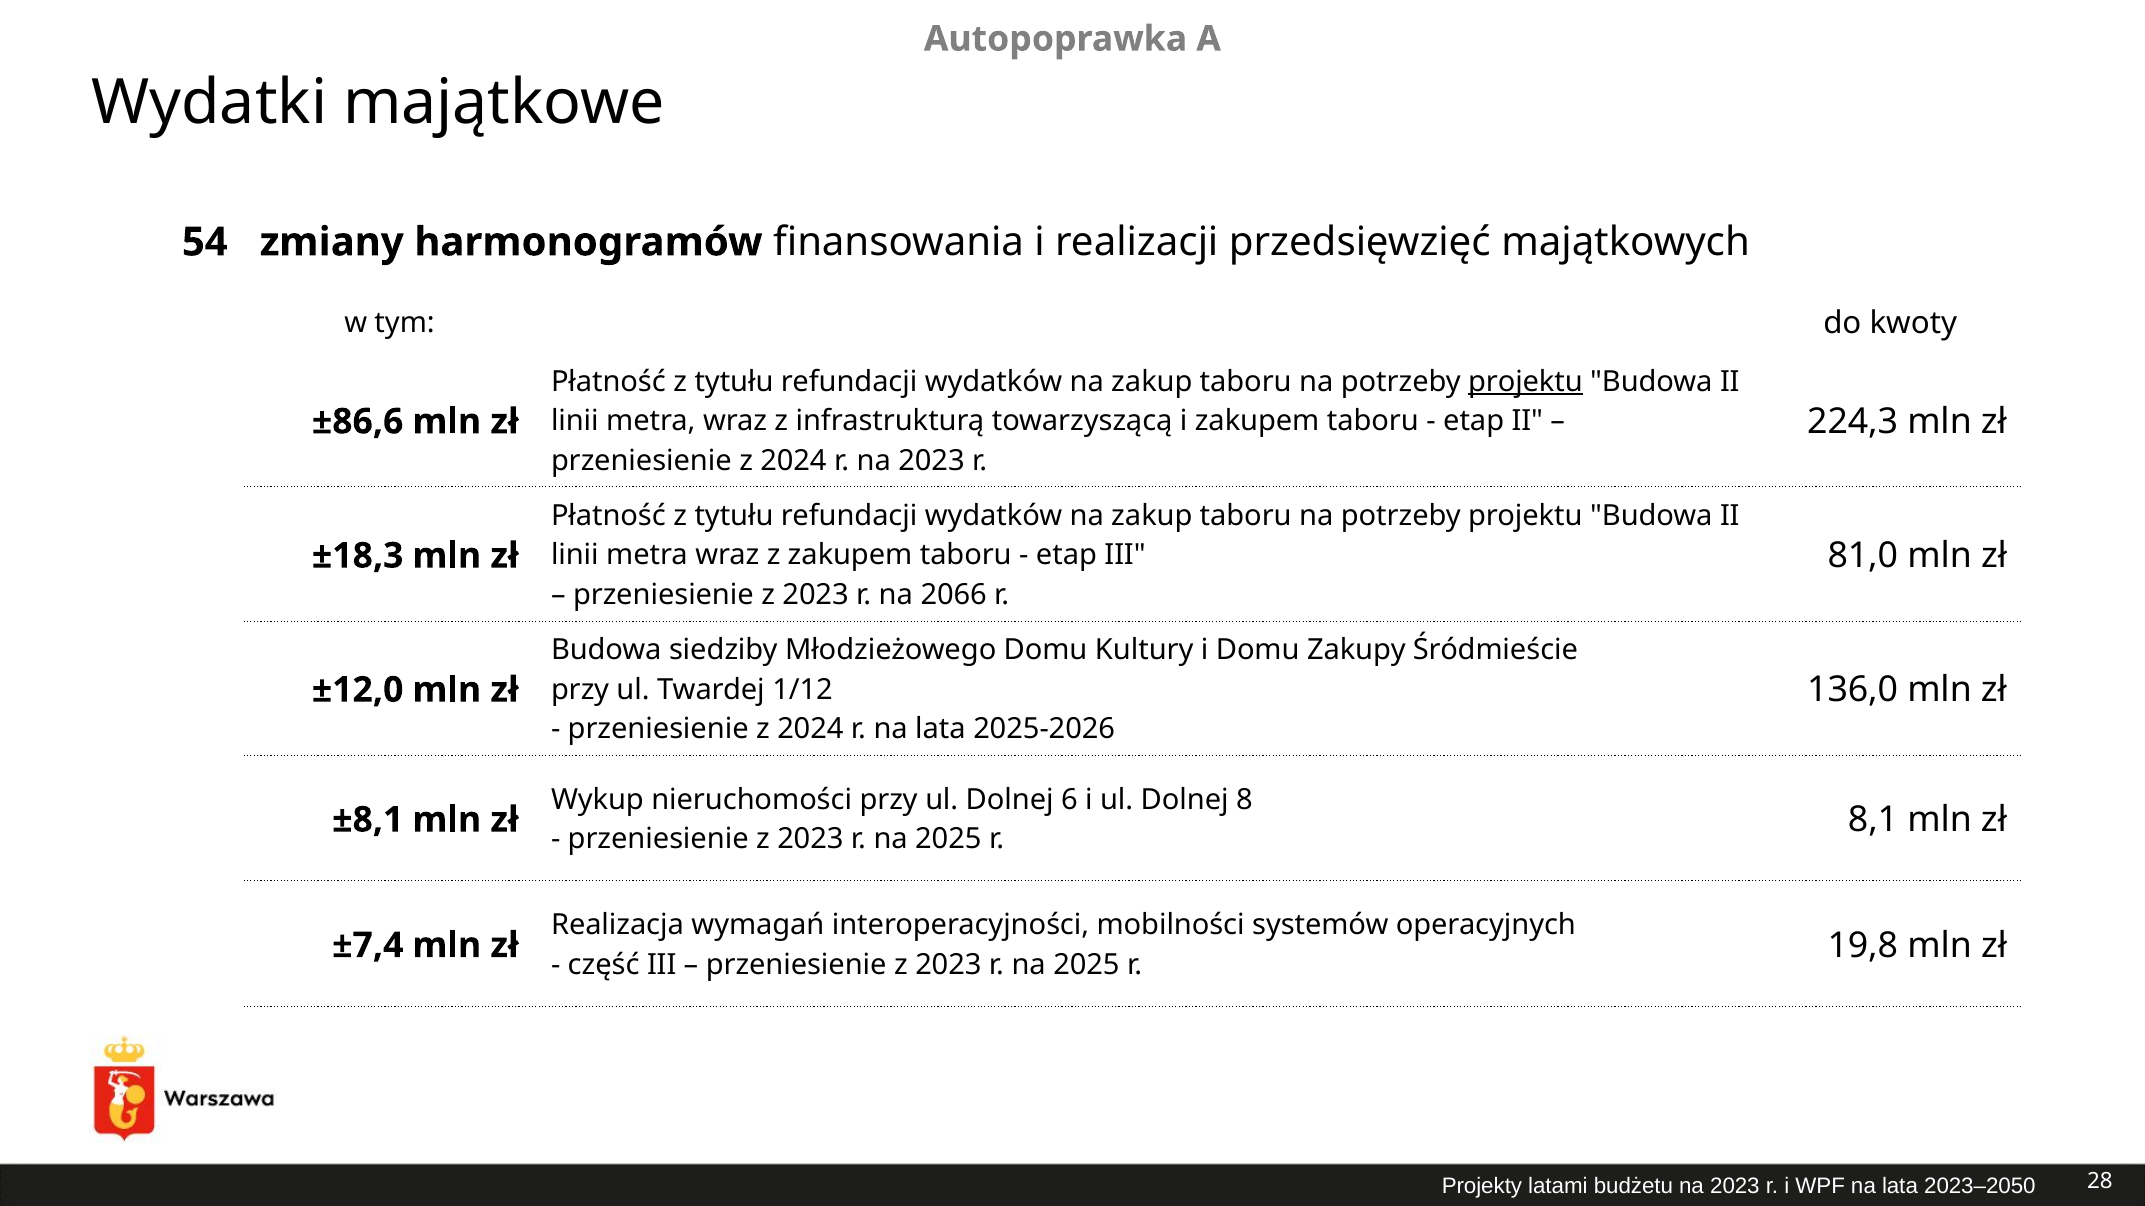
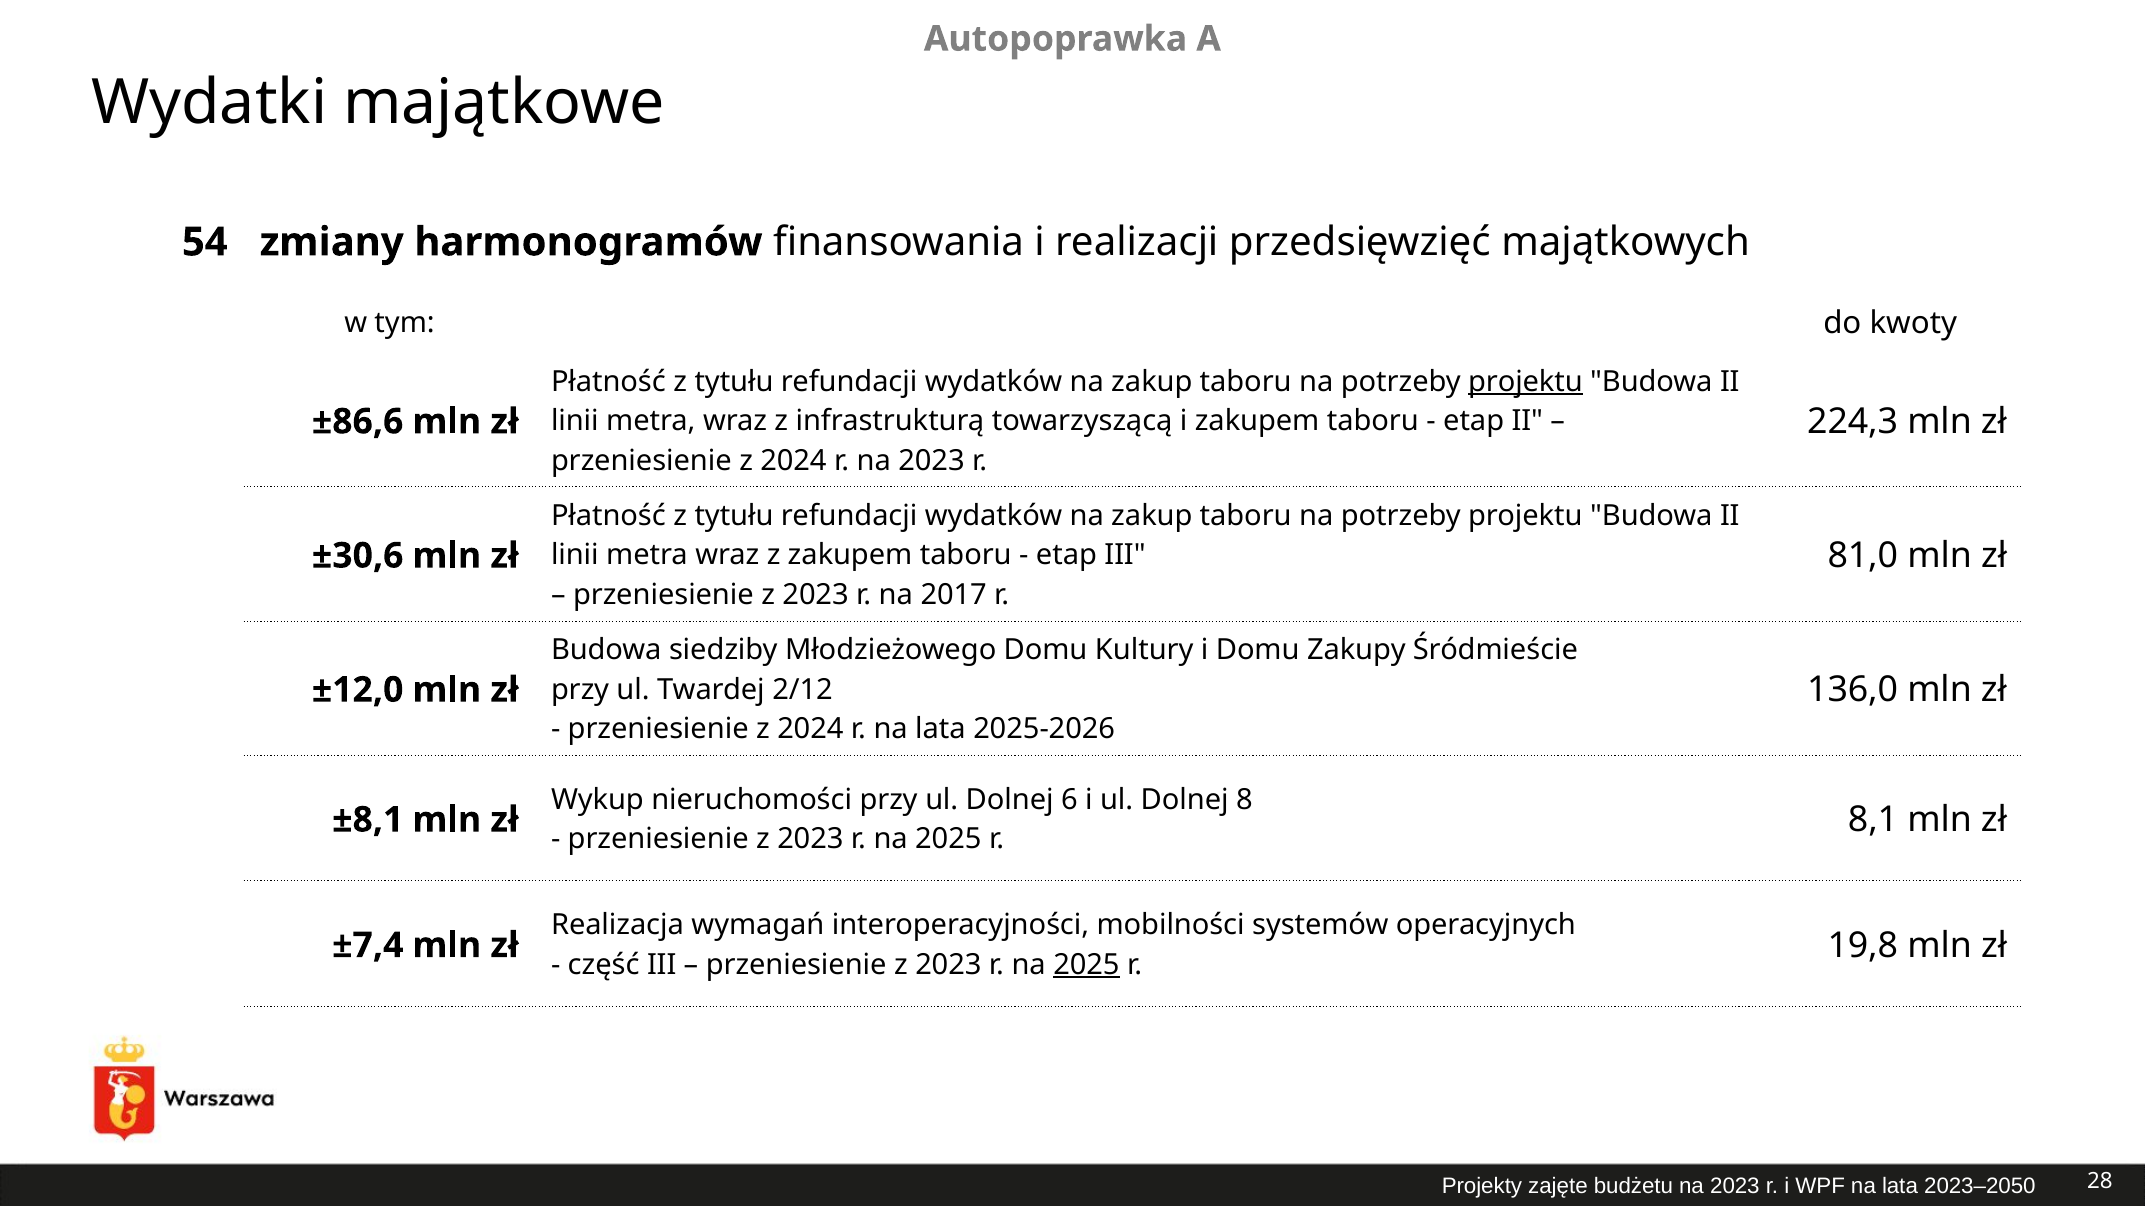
±18,3: ±18,3 -> ±30,6 (358, 556)
2066: 2066 -> 2017 (954, 595)
1/12: 1/12 -> 2/12 (803, 690)
2025 underline: none -> present (1086, 965)
latami: latami -> zajęte (1558, 1187)
